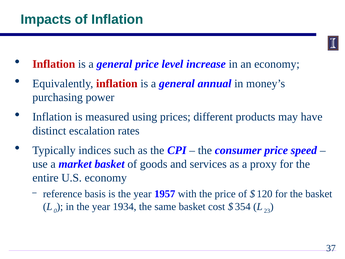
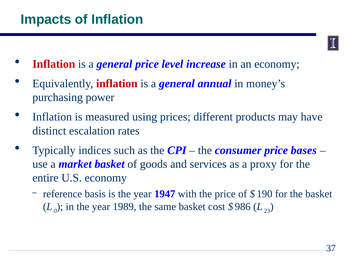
speed: speed -> bases (304, 150)
1957: 1957 -> 1947 (165, 194)
120: 120 -> 190 (265, 194)
1934: 1934 -> 1989 (125, 206)
354: 354 -> 986 (243, 206)
